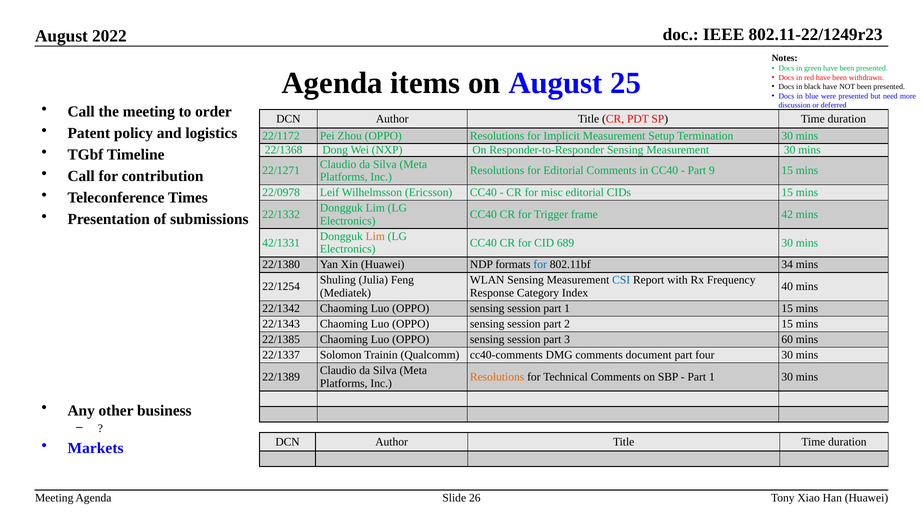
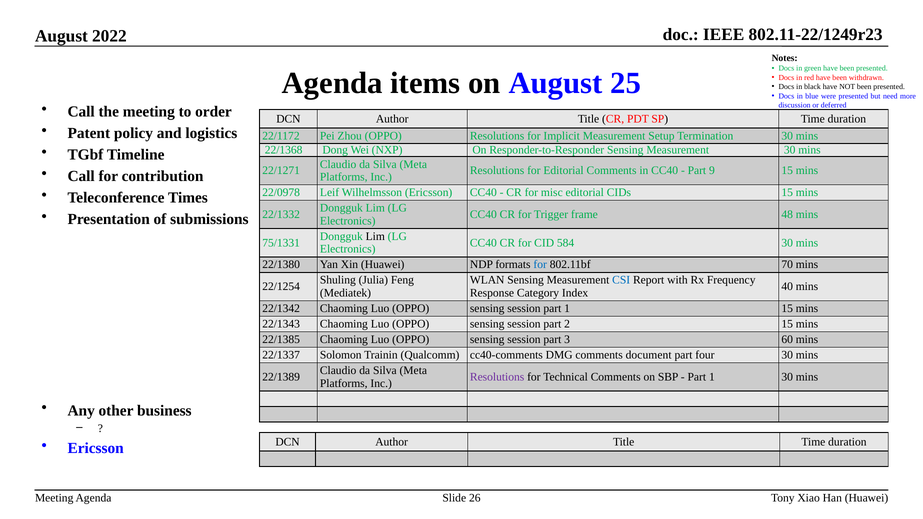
42: 42 -> 48 (787, 215)
Lim colour: orange -> black (375, 236)
42/1331: 42/1331 -> 75/1331 (281, 243)
689: 689 -> 584 (566, 243)
34: 34 -> 70 (787, 265)
Resolutions colour: orange -> purple (497, 377)
Markets: Markets -> Ericsson (96, 448)
